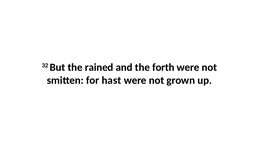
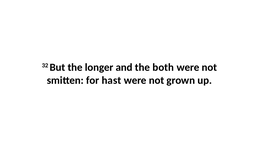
rained: rained -> longer (99, 67)
forth: forth -> both (163, 67)
